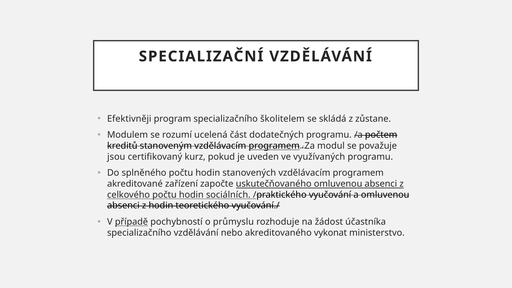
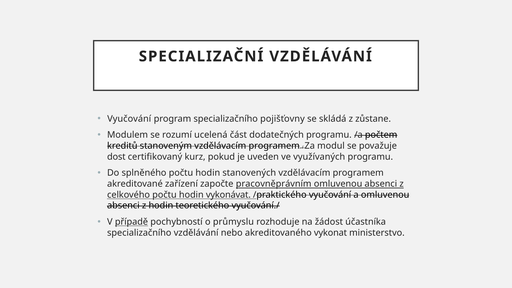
Efektivněji: Efektivněji -> Vyučování (129, 119)
školitelem: školitelem -> pojišťovny (282, 119)
programem underline: present -> none (274, 146)
jsou: jsou -> dost (116, 157)
uskutečňovaného: uskutečňovaného -> pracovněprávním (274, 184)
sociálních: sociálních -> vykonávat (228, 195)
